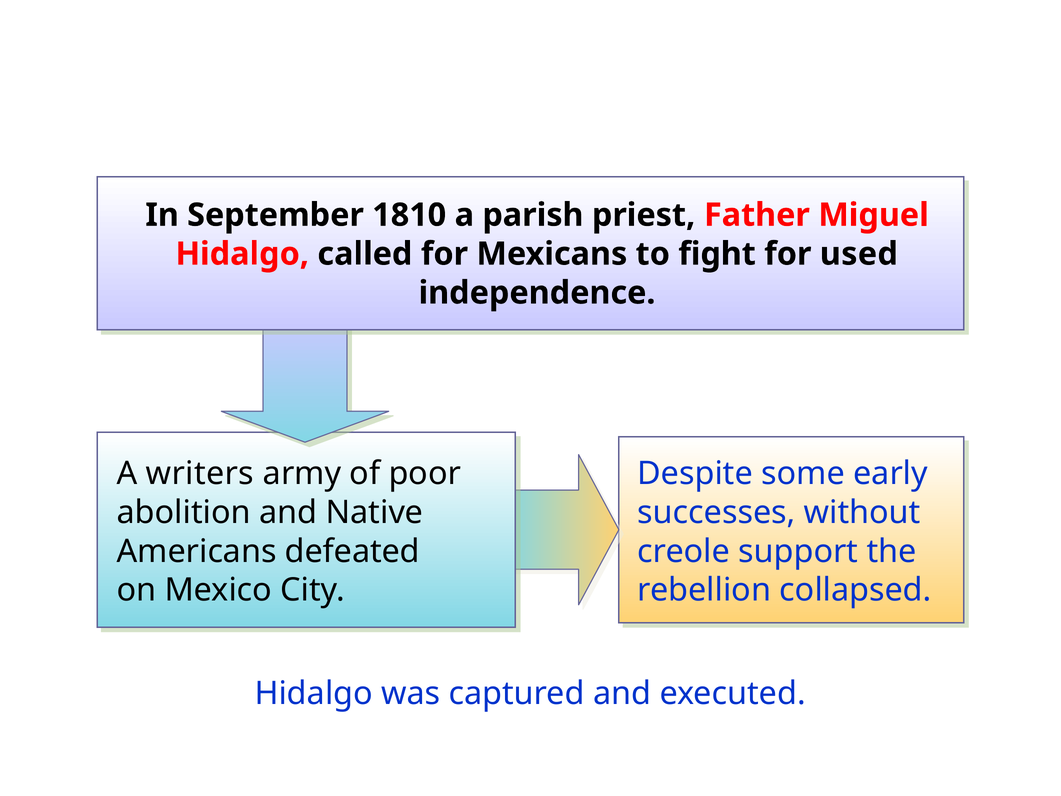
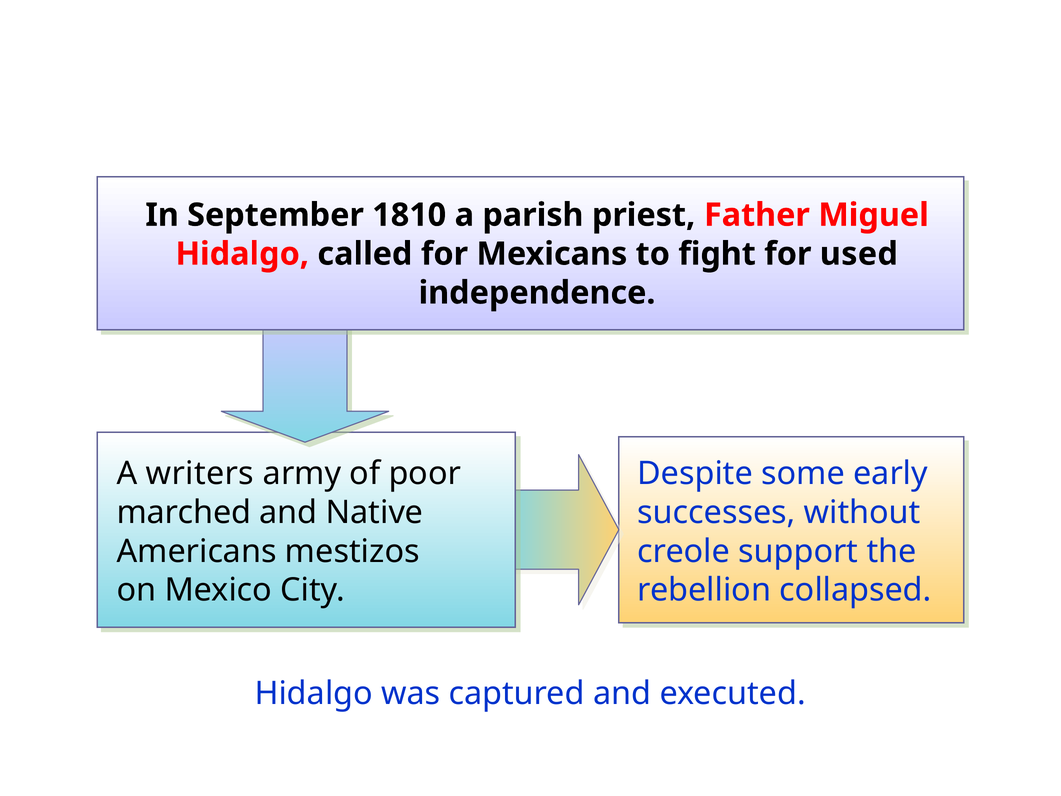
abolition: abolition -> marched (184, 512)
defeated: defeated -> mestizos (352, 551)
